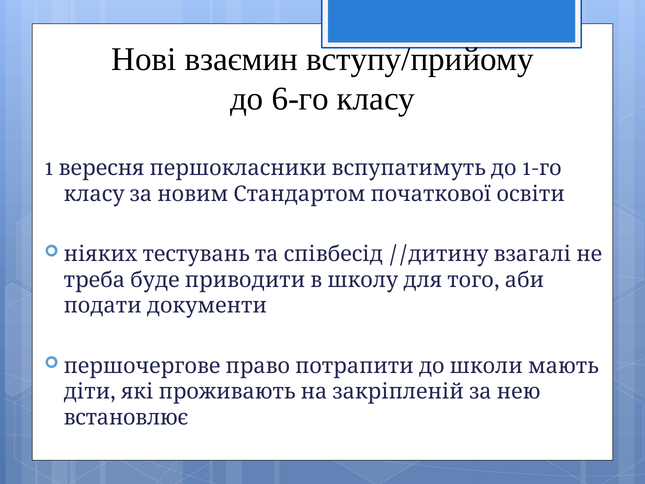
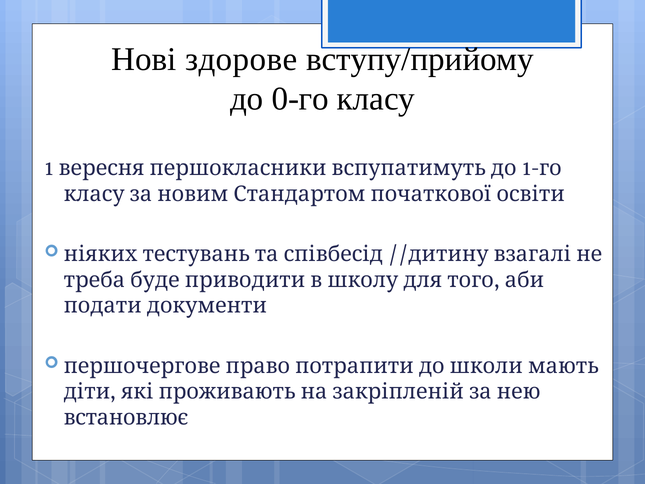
взаємин: взаємин -> здорове (241, 59)
6-го: 6-го -> 0-го (300, 99)
